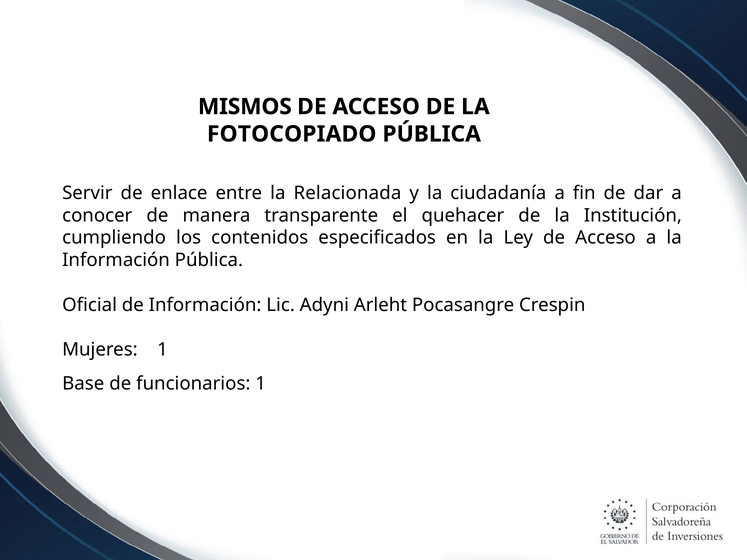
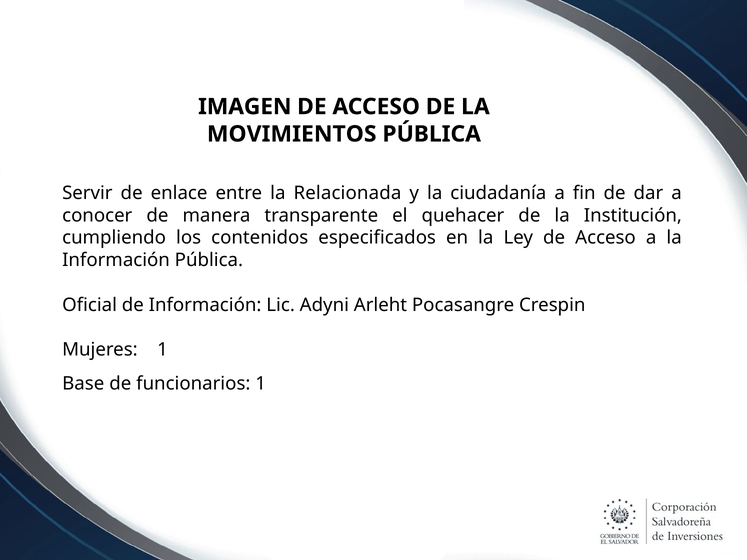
MISMOS: MISMOS -> IMAGEN (245, 107)
FOTOCOPIADO: FOTOCOPIADO -> MOVIMIENTOS (292, 134)
